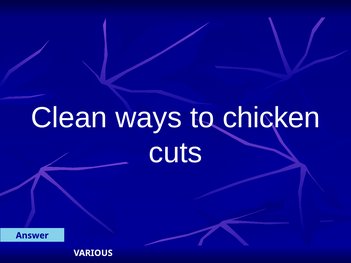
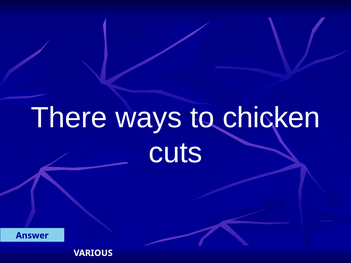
Clean: Clean -> There (69, 118)
